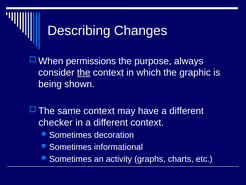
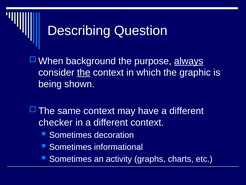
Changes: Changes -> Question (141, 31)
permissions: permissions -> background (91, 61)
always underline: none -> present (189, 61)
